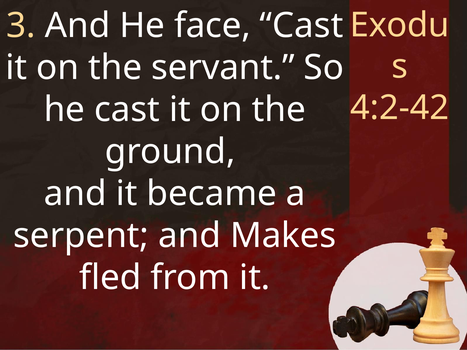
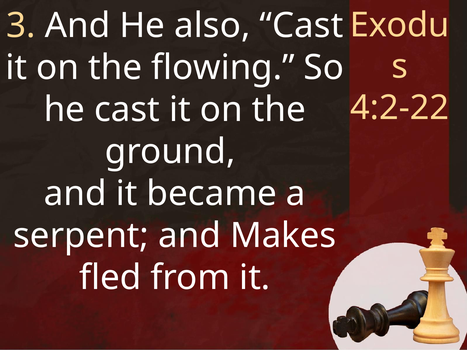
face: face -> also (212, 26)
servant: servant -> flowing (223, 68)
4:2-42: 4:2-42 -> 4:2-22 (400, 108)
